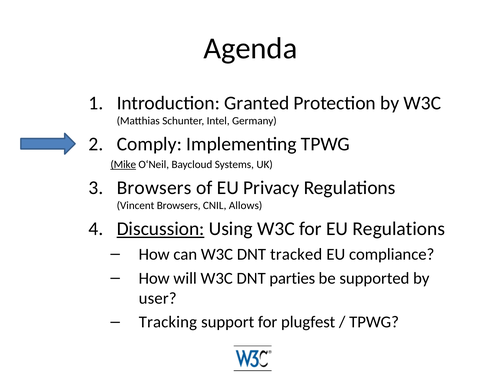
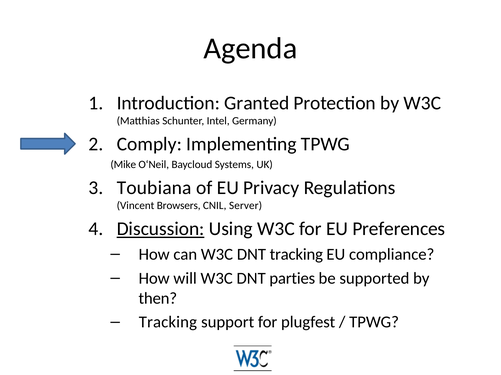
Mike underline: present -> none (123, 165)
Browsers: Browsers -> Toubiana (154, 188)
Allows: Allows -> Server (246, 206)
EU Regulations: Regulations -> Preferences (399, 229)
DNT tracked: tracked -> tracking (296, 255)
user: user -> then (158, 299)
